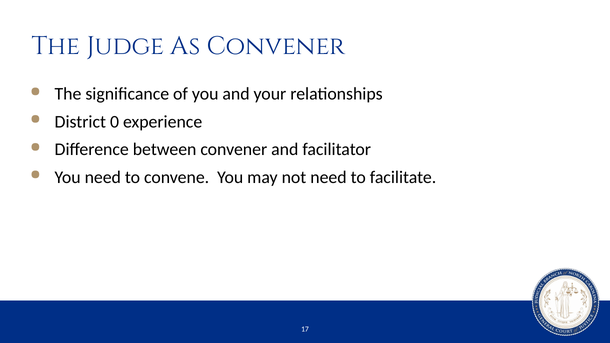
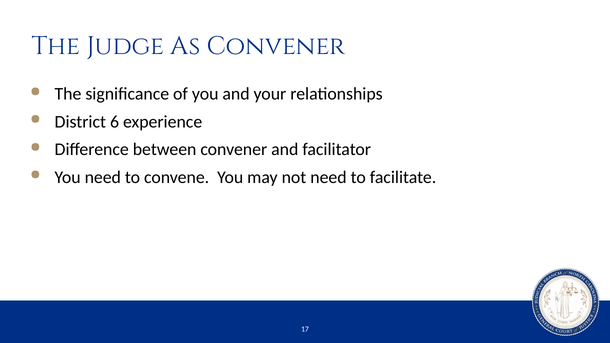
0: 0 -> 6 (115, 122)
